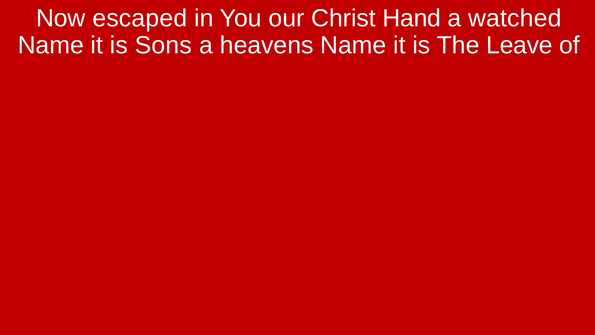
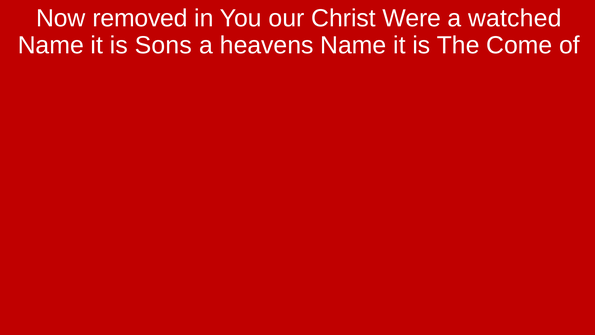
escaped: escaped -> removed (140, 18)
Hand: Hand -> Were (412, 18)
Leave: Leave -> Come (519, 45)
